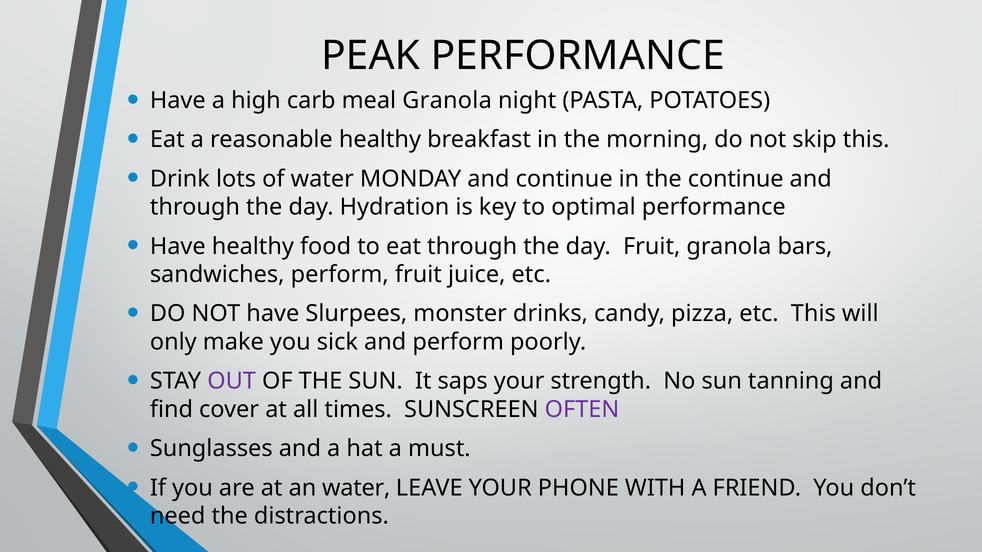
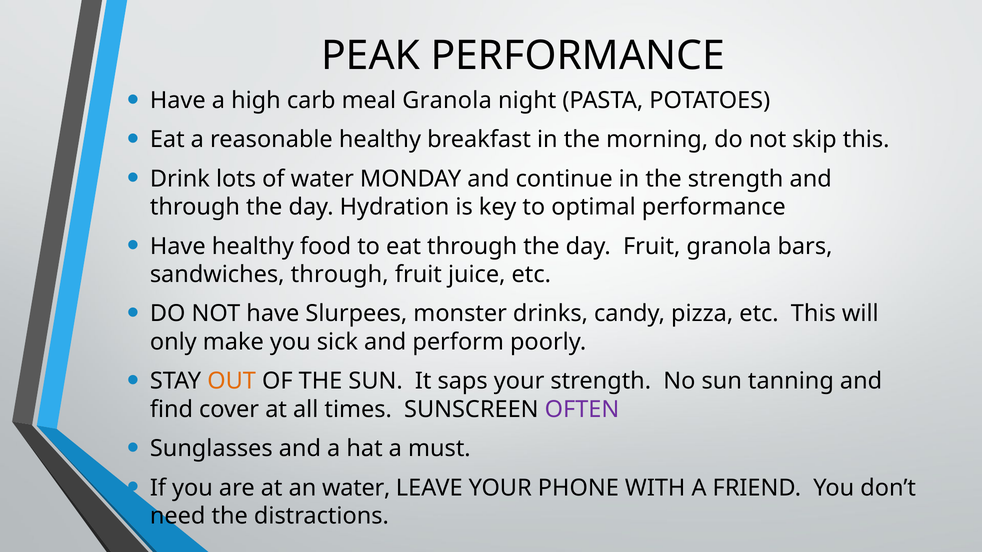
the continue: continue -> strength (736, 179)
sandwiches perform: perform -> through (340, 275)
OUT colour: purple -> orange (232, 381)
